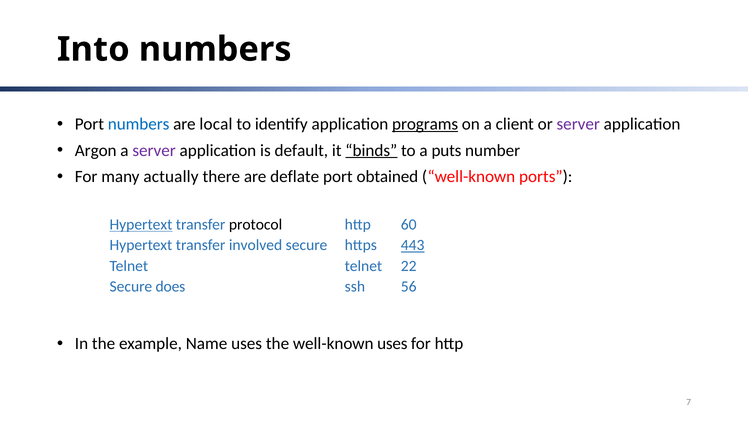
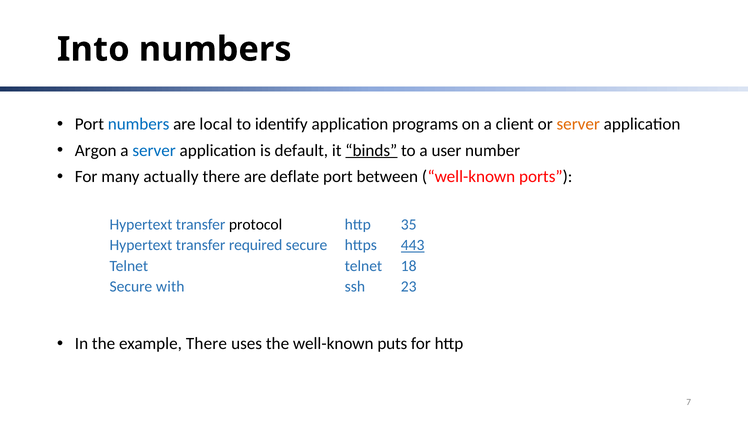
programs underline: present -> none (425, 124)
server colour: purple -> orange (578, 124)
server colour: purple -> blue (154, 150)
puts: puts -> user (446, 150)
obtained: obtained -> between (387, 177)
Hypertext underline: present -> none (141, 224)
60: 60 -> 35 (409, 224)
involved: involved -> required (256, 245)
22: 22 -> 18 (409, 266)
does: does -> with (170, 287)
56: 56 -> 23 (409, 287)
example Name: Name -> There (206, 343)
well-known uses: uses -> puts (392, 343)
